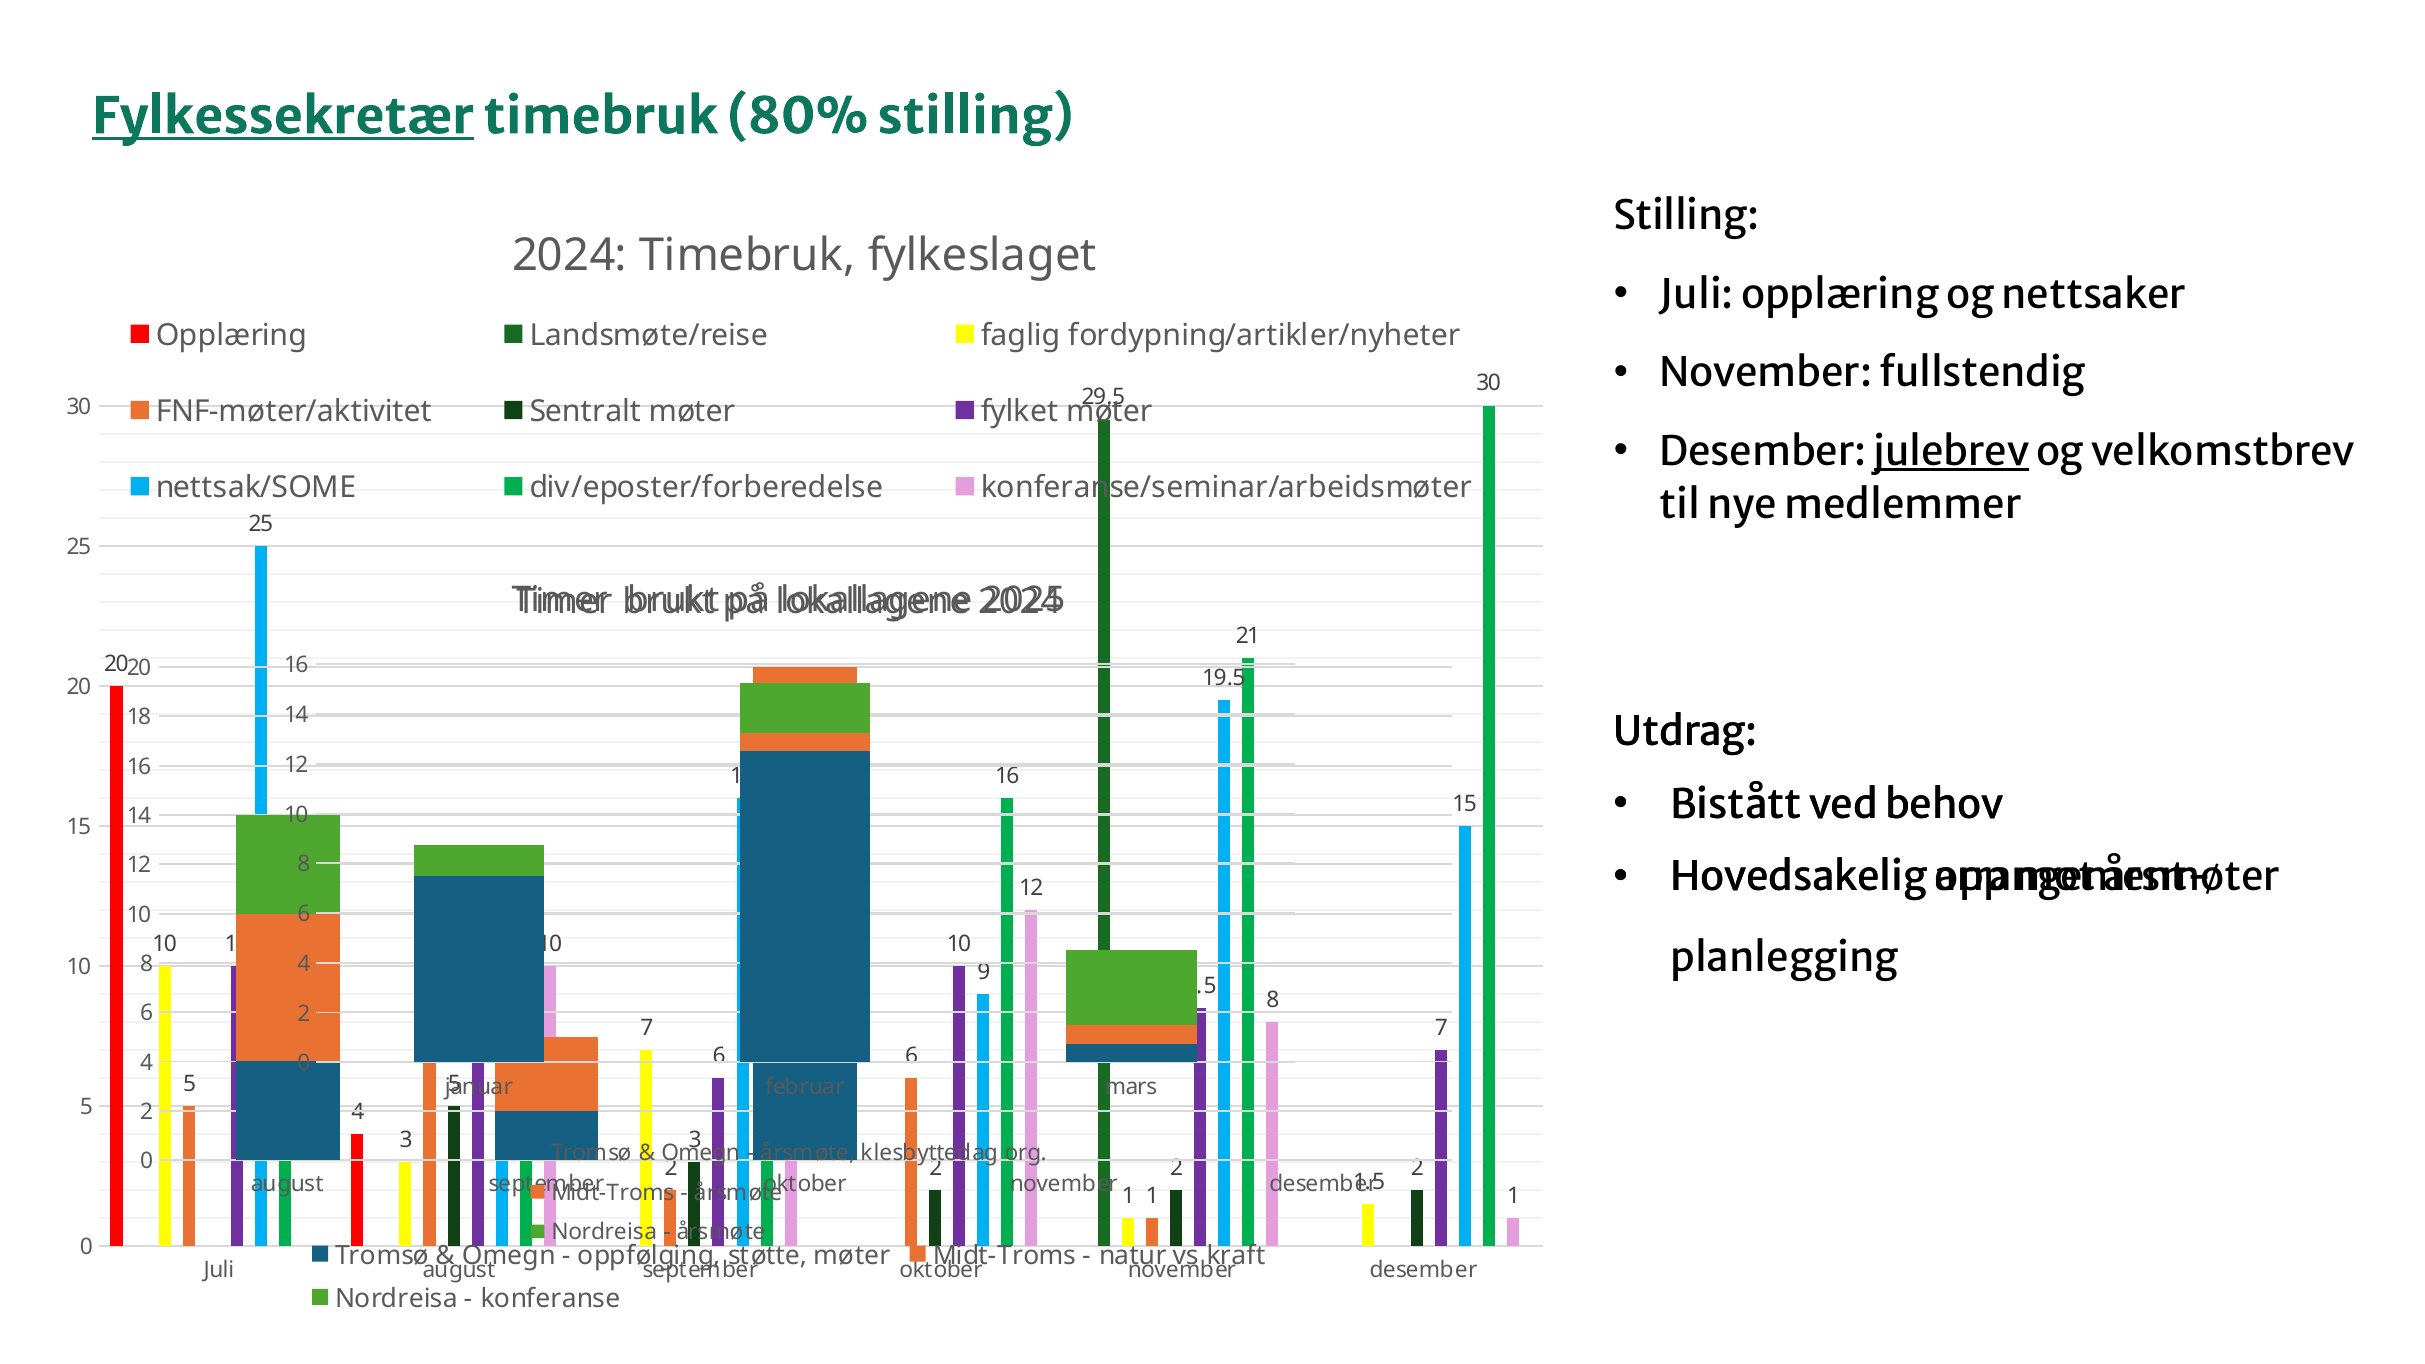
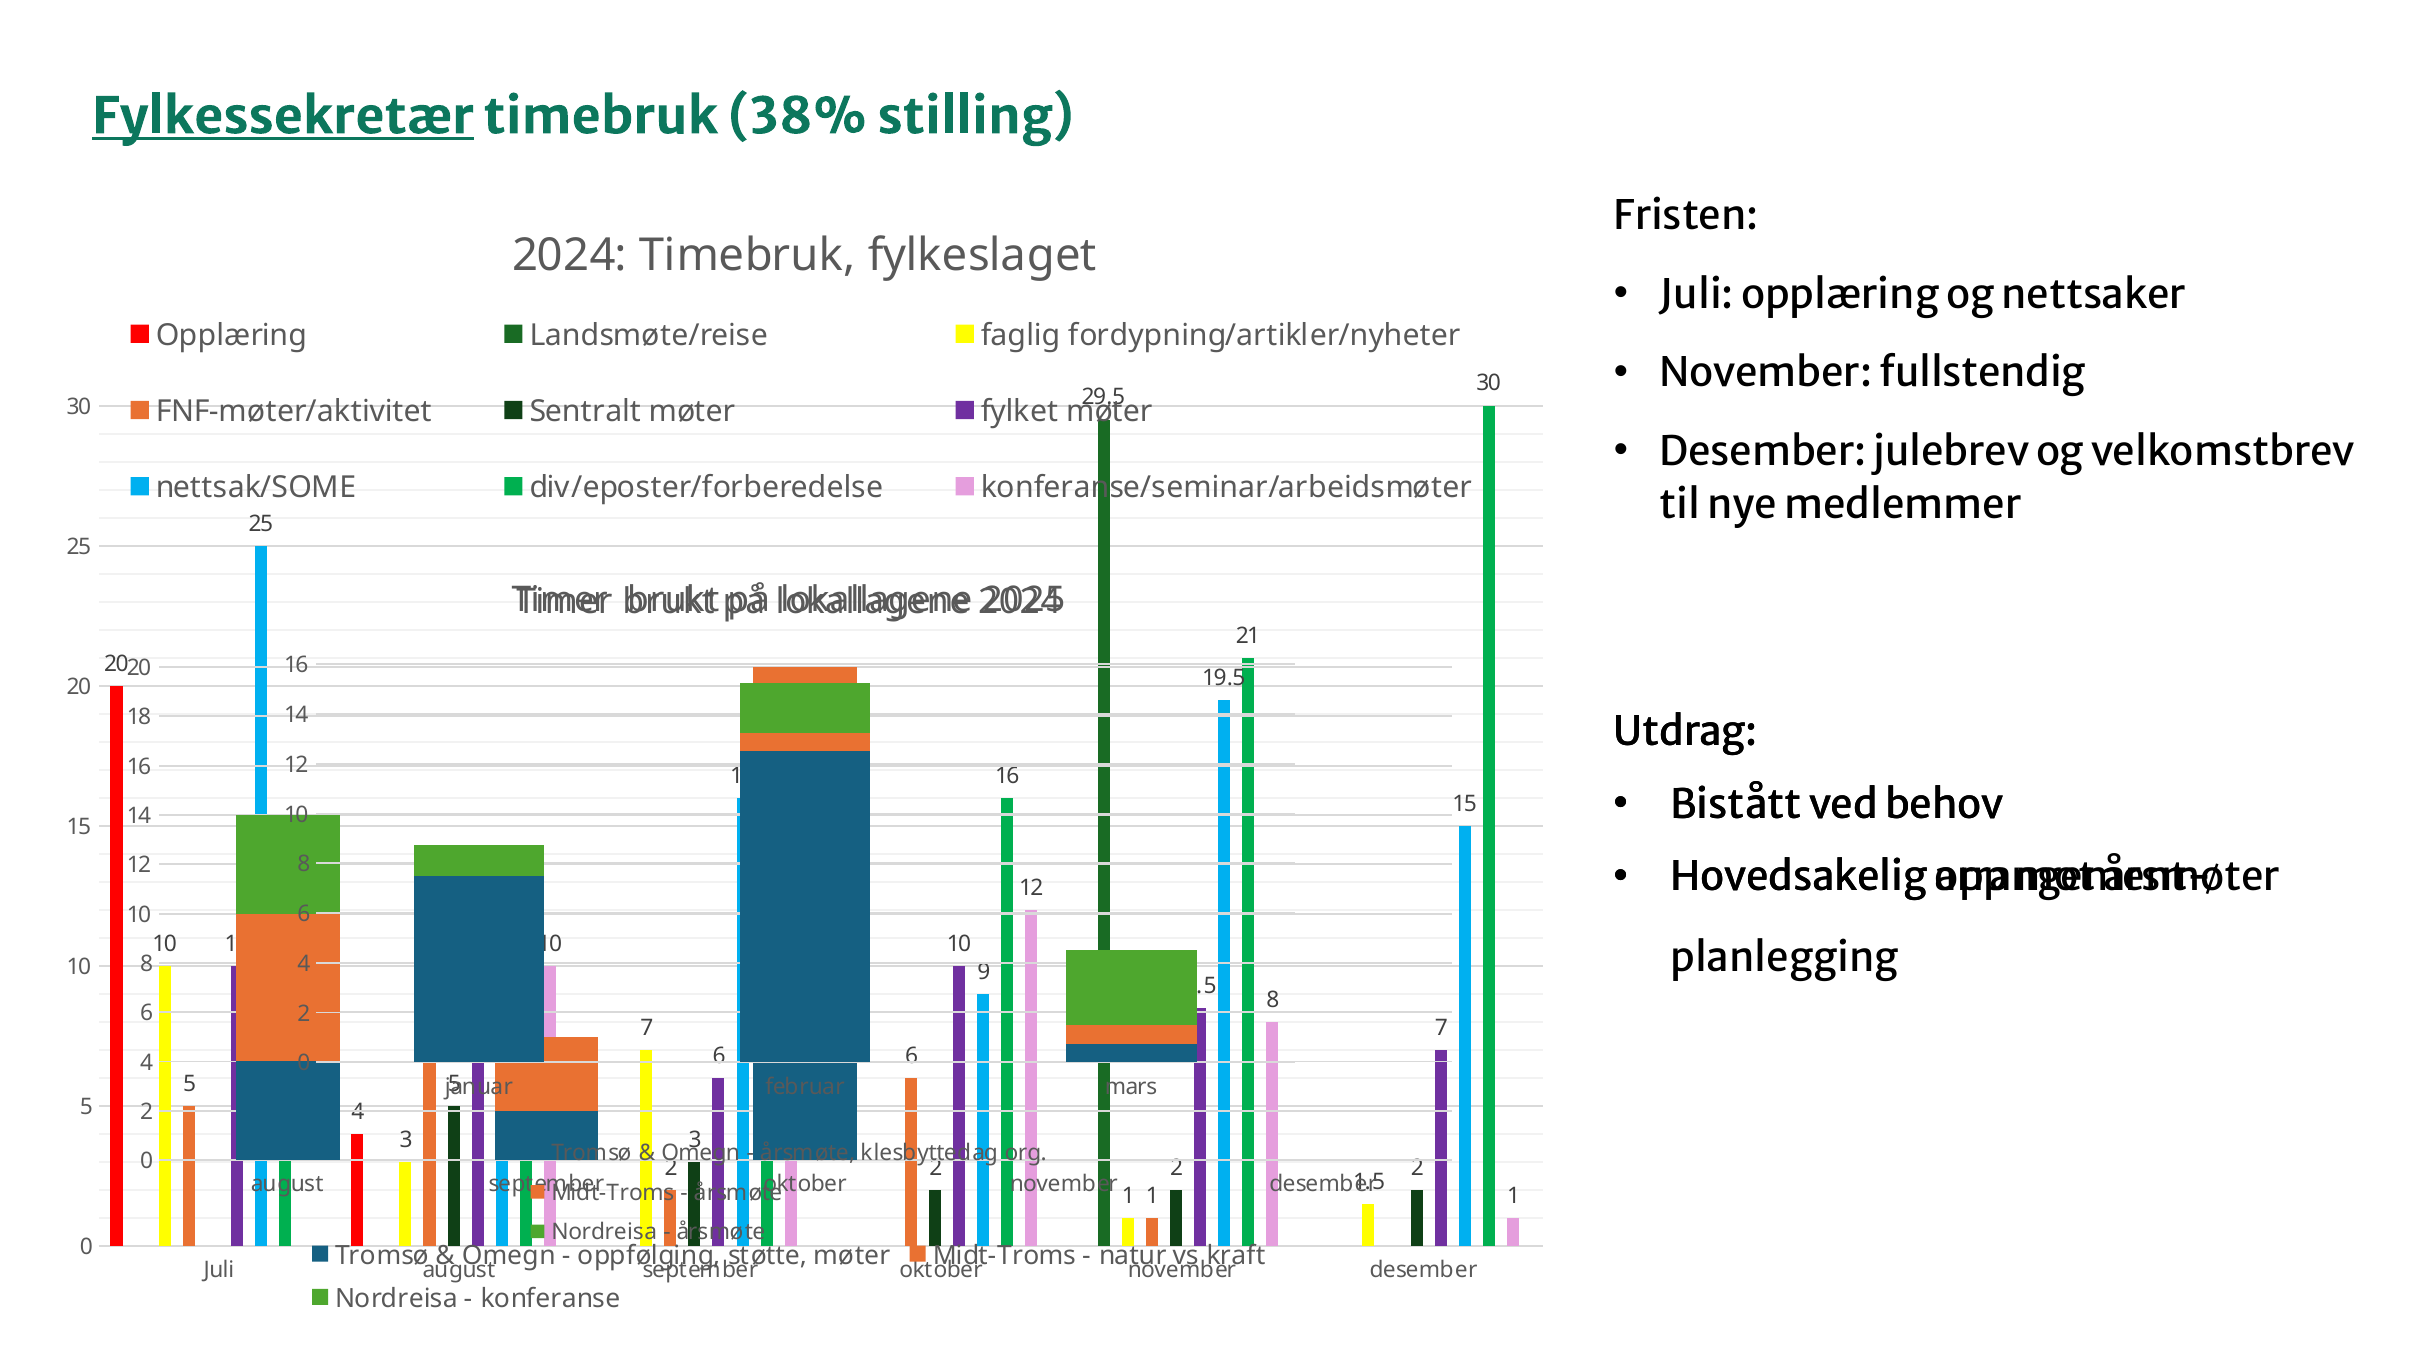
80%: 80% -> 38% (797, 117)
Stilling: Stilling -> Fristen (1686, 216)
julebrev underline: present -> none (1952, 452)
